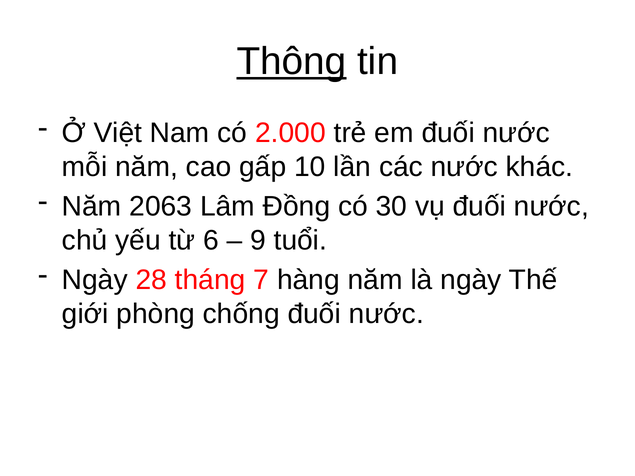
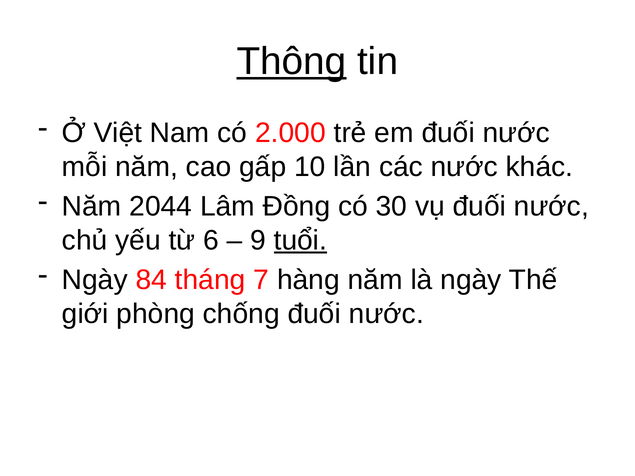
2063: 2063 -> 2044 (161, 207)
tuổi underline: none -> present (300, 240)
28: 28 -> 84 (151, 280)
